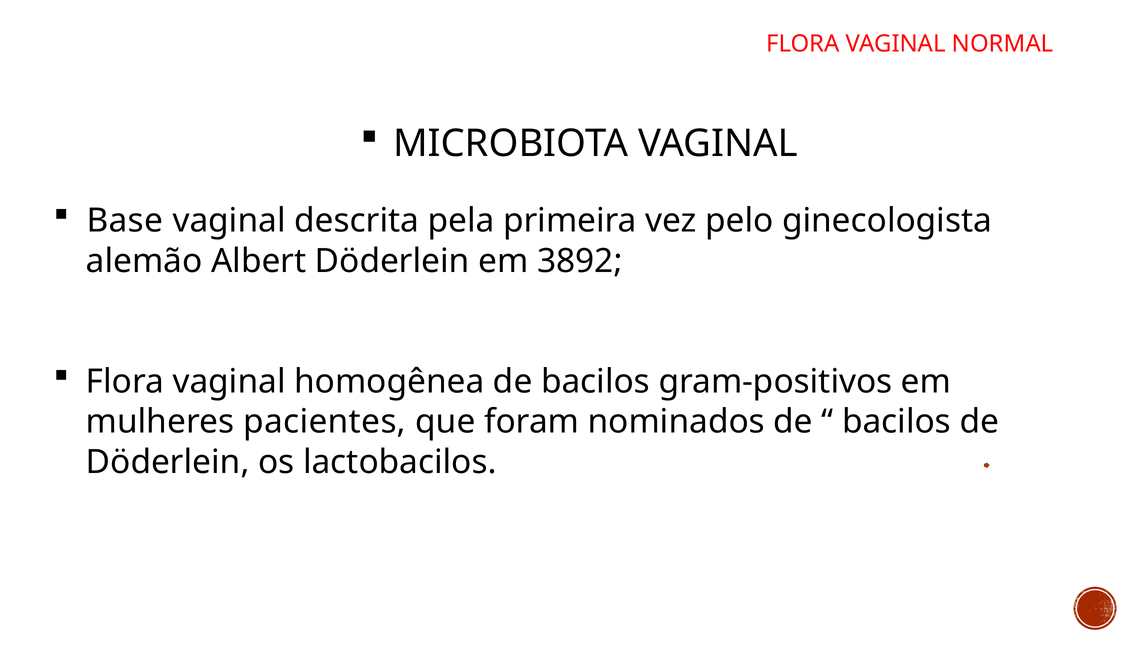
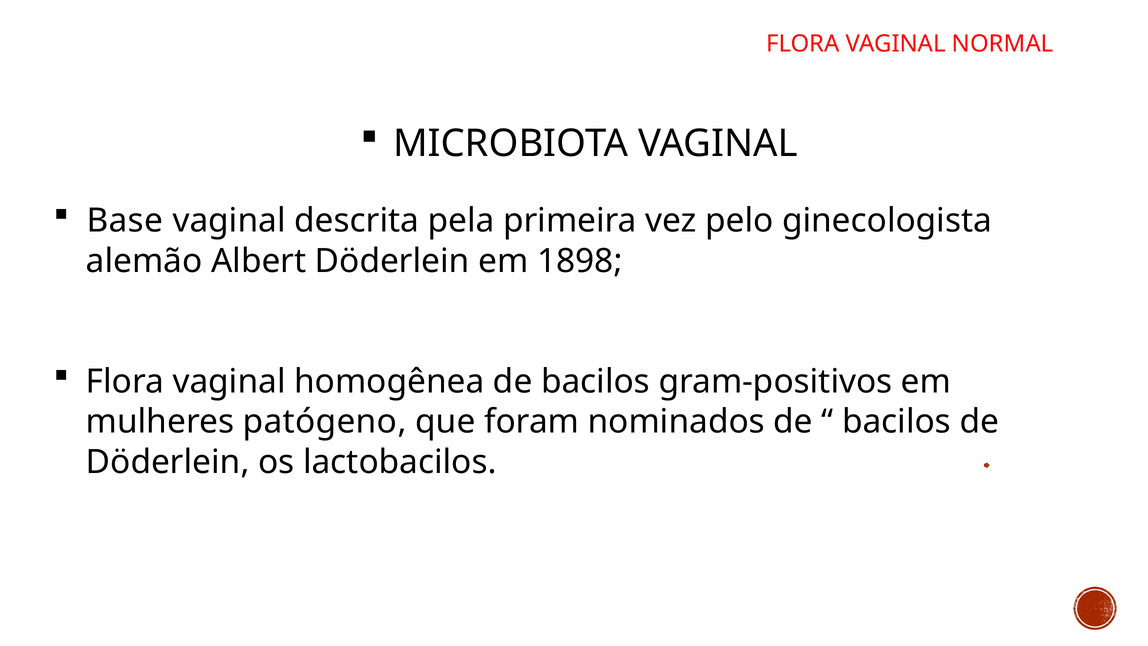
3892: 3892 -> 1898 (580, 261)
pacientes: pacientes -> patógeno (325, 422)
